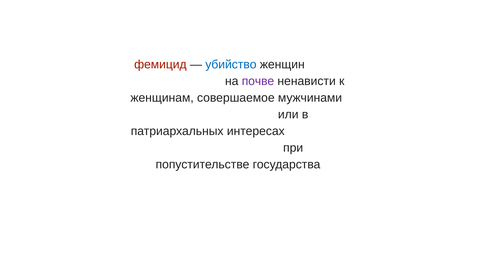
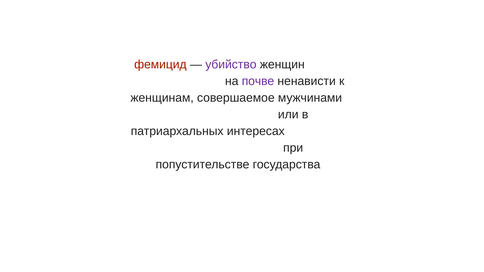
убийство colour: blue -> purple (231, 64)
